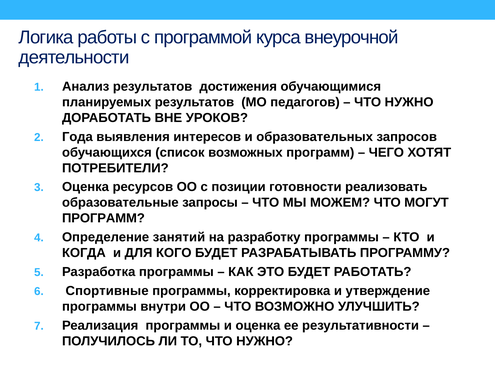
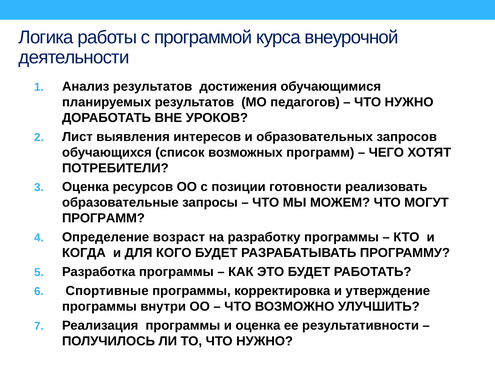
Года: Года -> Лист (77, 137)
занятий: занятий -> возраст (179, 237)
